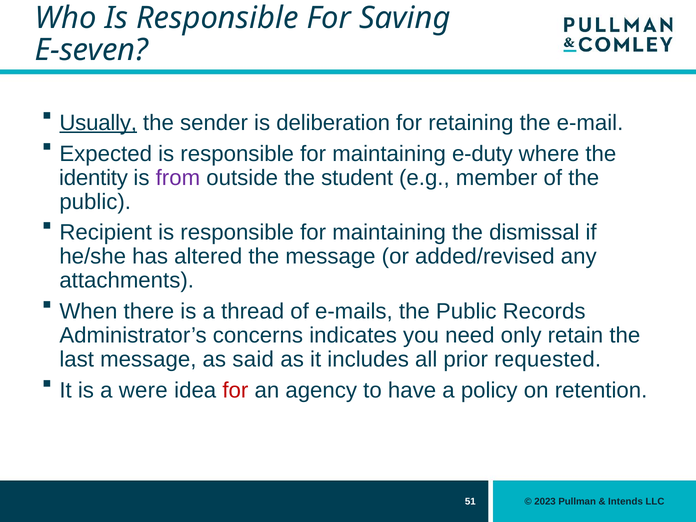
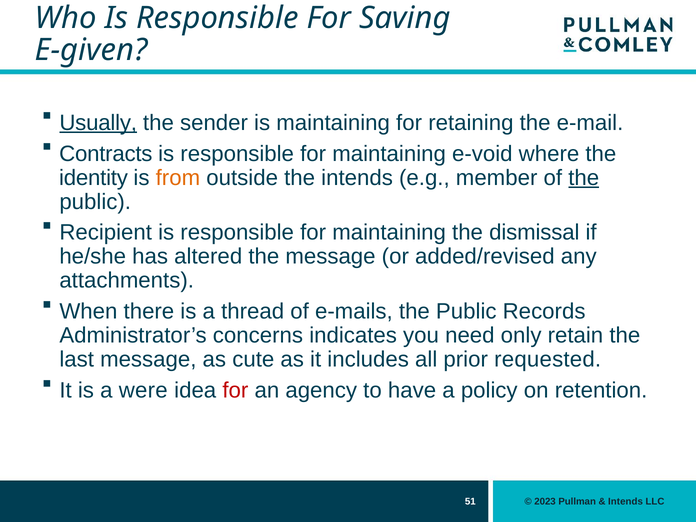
E-seven: E-seven -> E-given (91, 50)
is deliberation: deliberation -> maintaining (333, 123)
Expected: Expected -> Contracts (106, 154)
e-duty: e-duty -> e-void (482, 154)
from colour: purple -> orange (178, 178)
the student: student -> intends (357, 178)
the underline: none -> present (584, 178)
said: said -> cute (253, 360)
